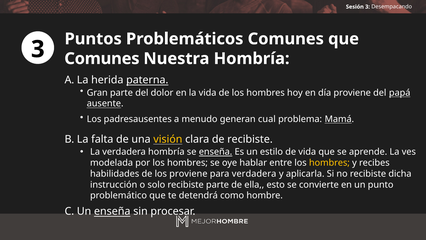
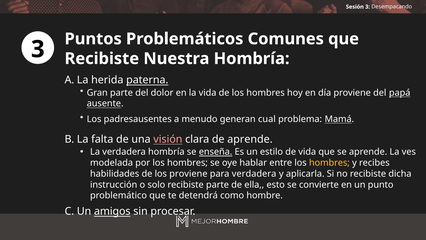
Comunes: Comunes -> Recibiste (102, 59)
visión colour: yellow -> pink (168, 139)
de recibiste: recibiste -> aprende (250, 139)
Un enseña: enseña -> amigos (112, 211)
